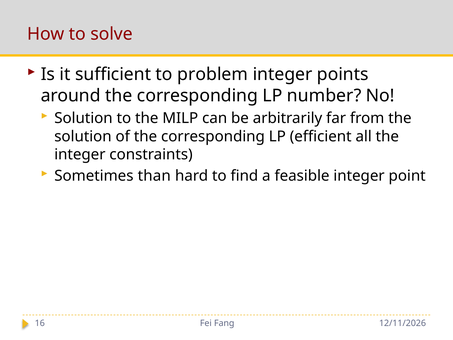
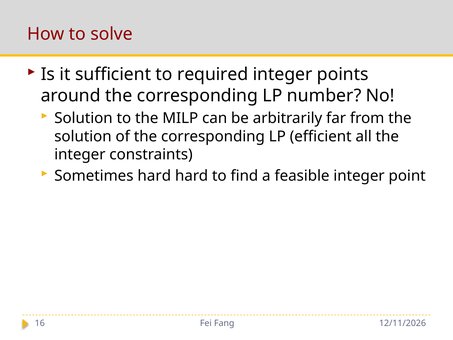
problem: problem -> required (213, 74)
Sometimes than: than -> hard (154, 176)
